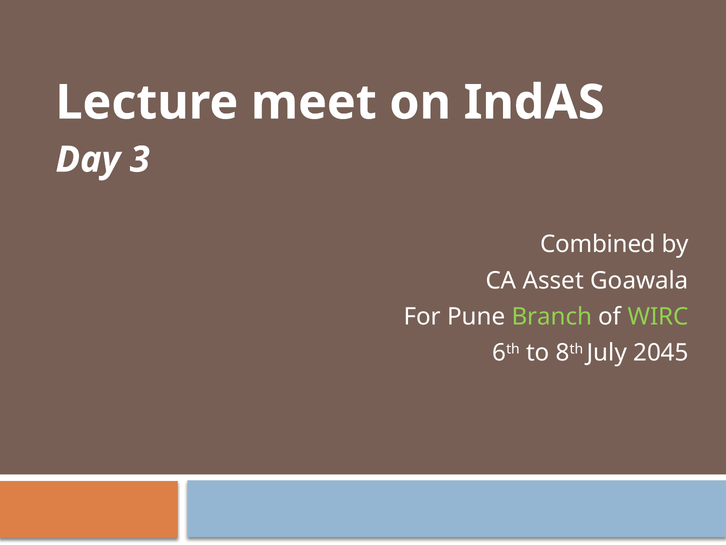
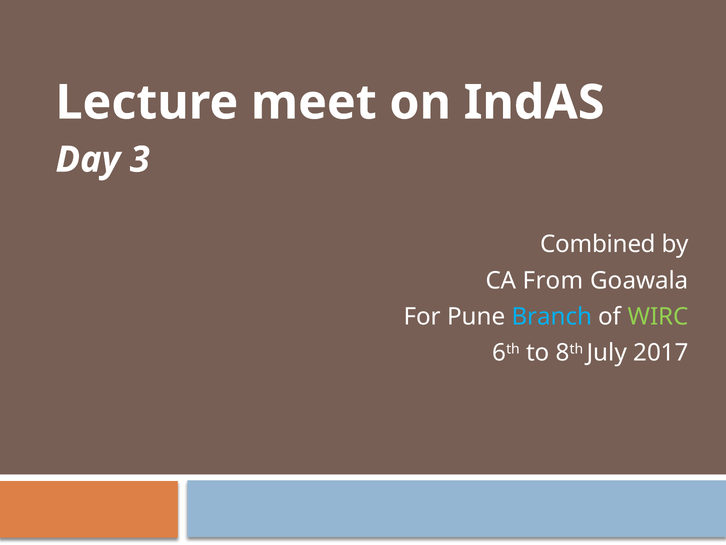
Asset: Asset -> From (553, 280)
Branch colour: light green -> light blue (552, 316)
2045: 2045 -> 2017 (661, 353)
